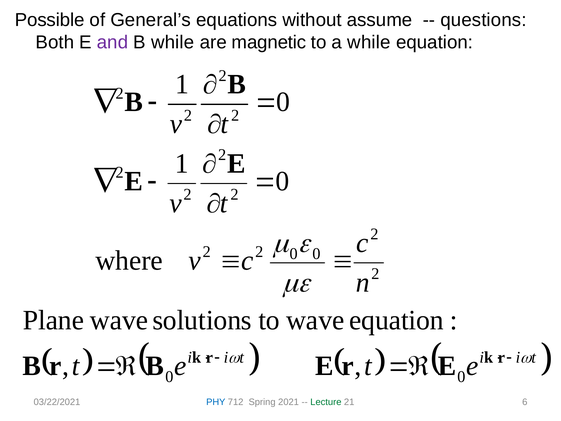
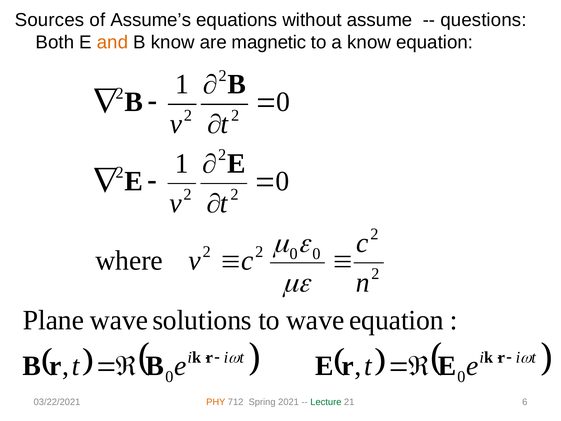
Possible: Possible -> Sources (50, 20)
General’s: General’s -> Assume’s (151, 20)
and colour: purple -> orange (112, 42)
B while: while -> know (173, 42)
a while: while -> know (369, 42)
PHY colour: blue -> orange (216, 402)
